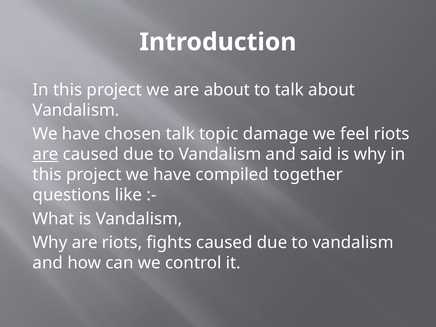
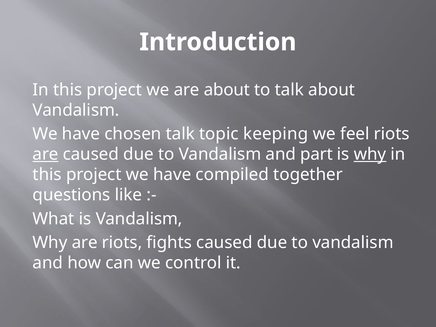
damage: damage -> keeping (276, 134)
said: said -> part (317, 154)
why underline: none -> present (370, 154)
